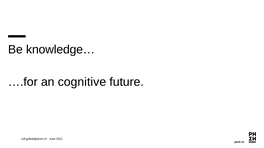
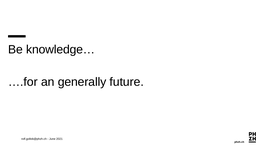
cognitive: cognitive -> generally (82, 82)
